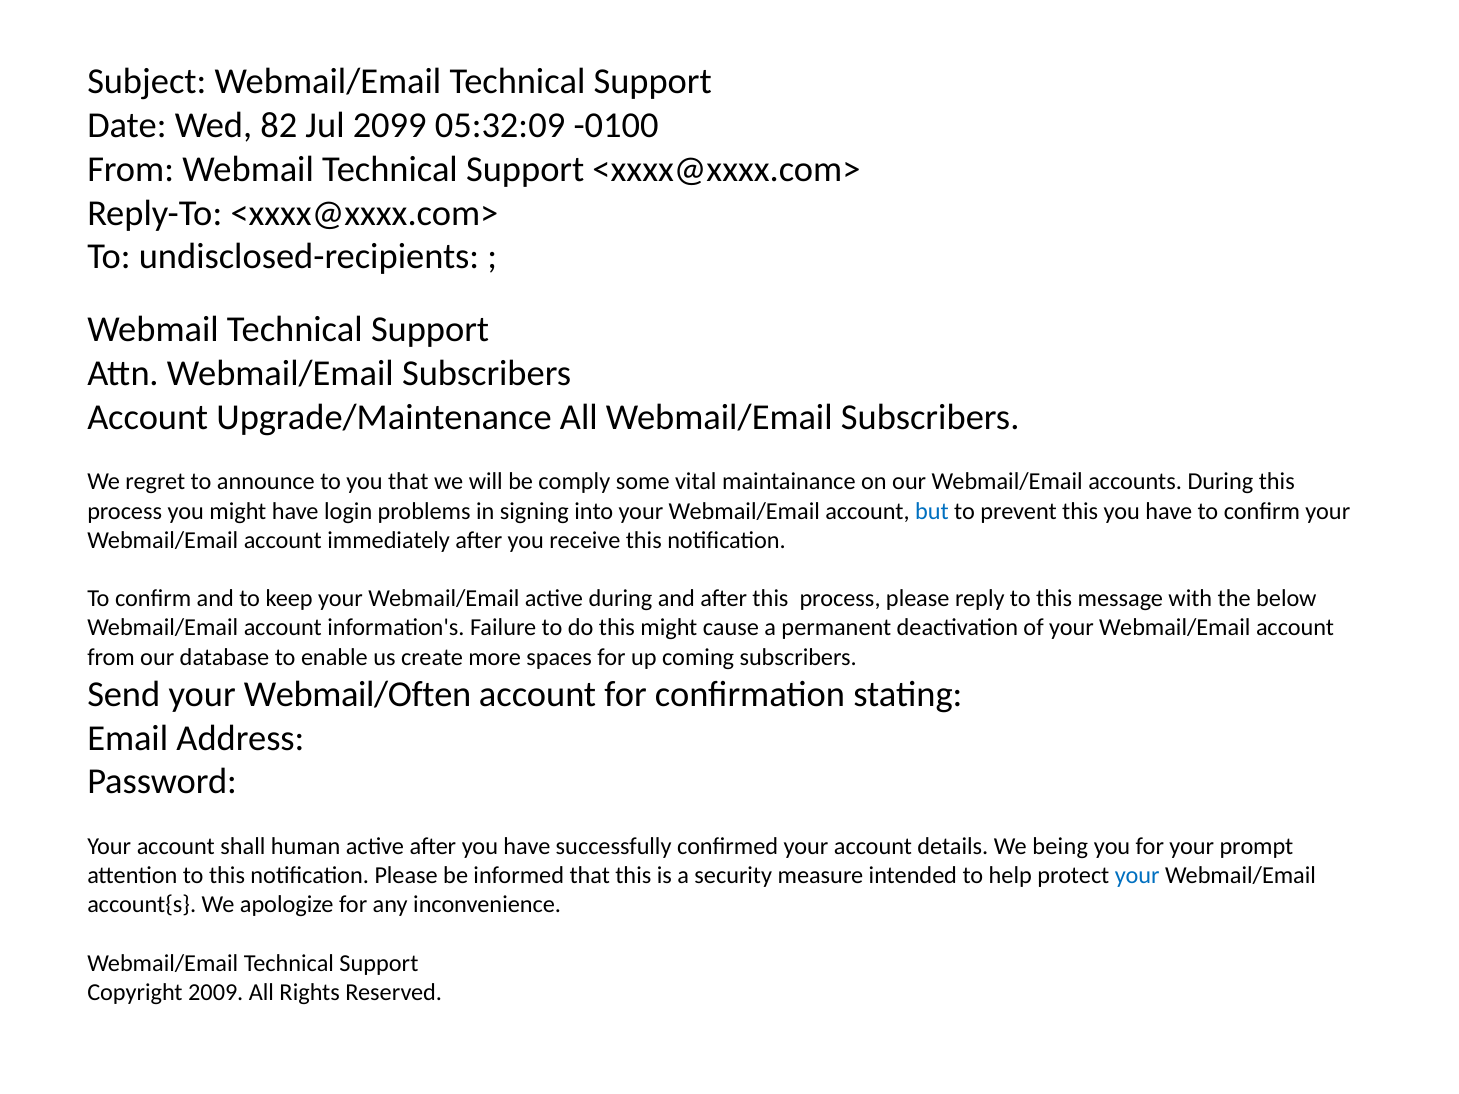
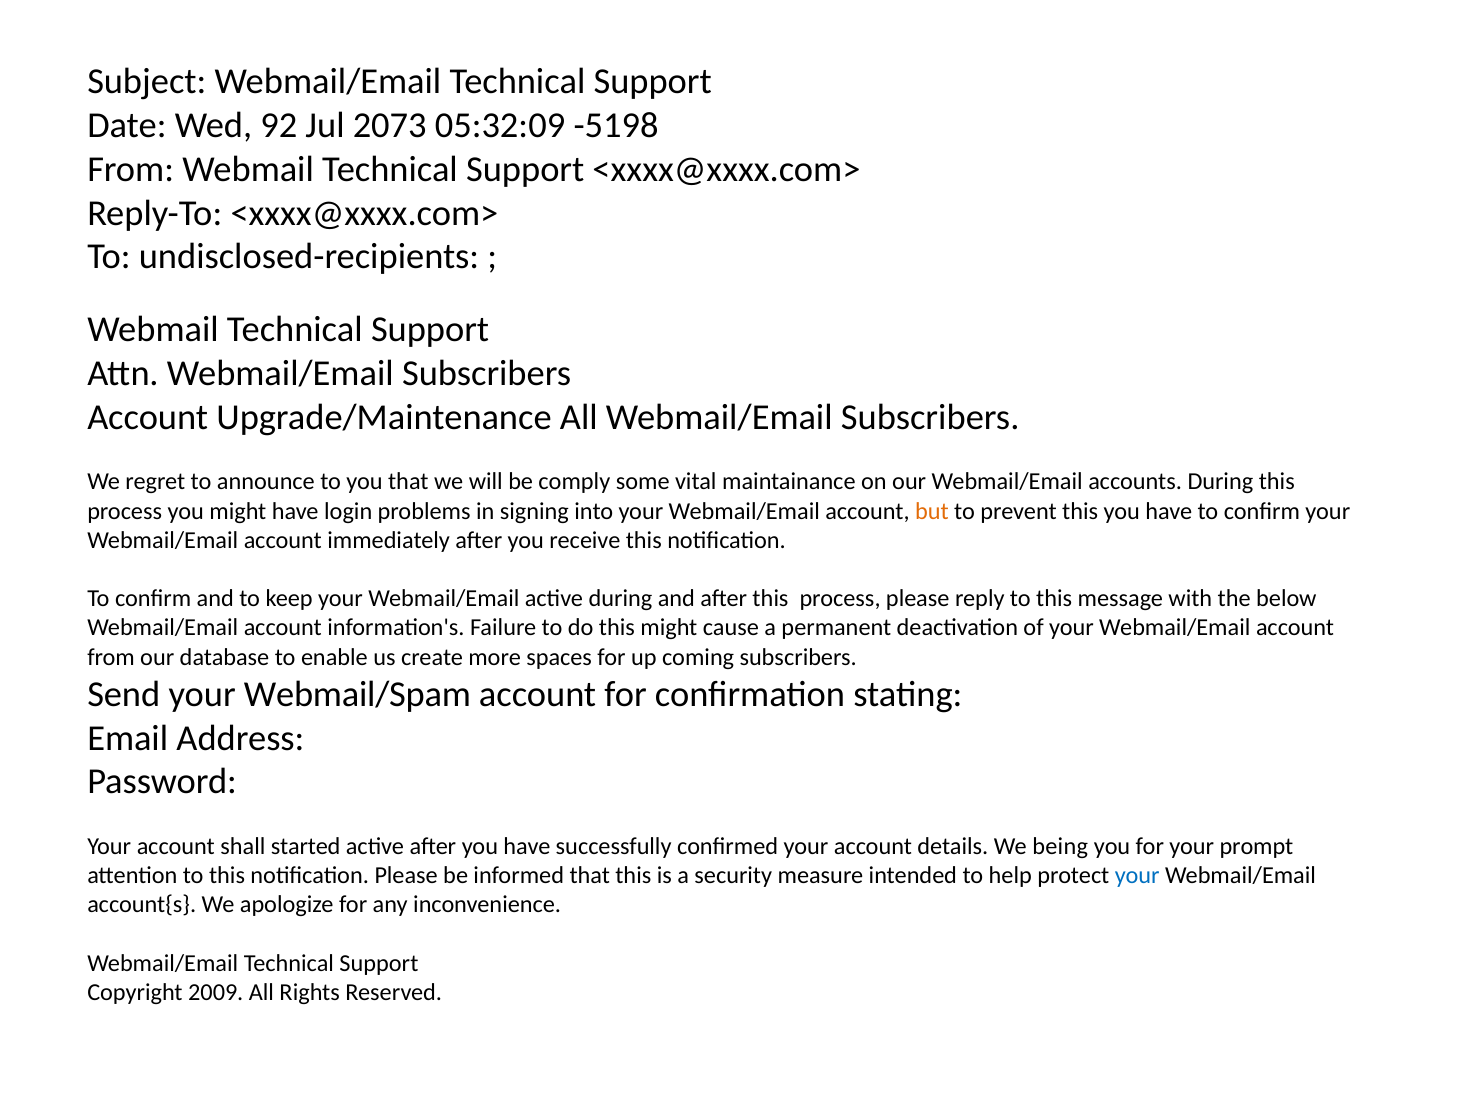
82: 82 -> 92 (279, 125)
2099: 2099 -> 2073 (390, 125)
-0100: -0100 -> -5198 (616, 125)
but colour: blue -> orange (932, 511)
Webmail/Often: Webmail/Often -> Webmail/Spam (357, 694)
human: human -> started (306, 847)
